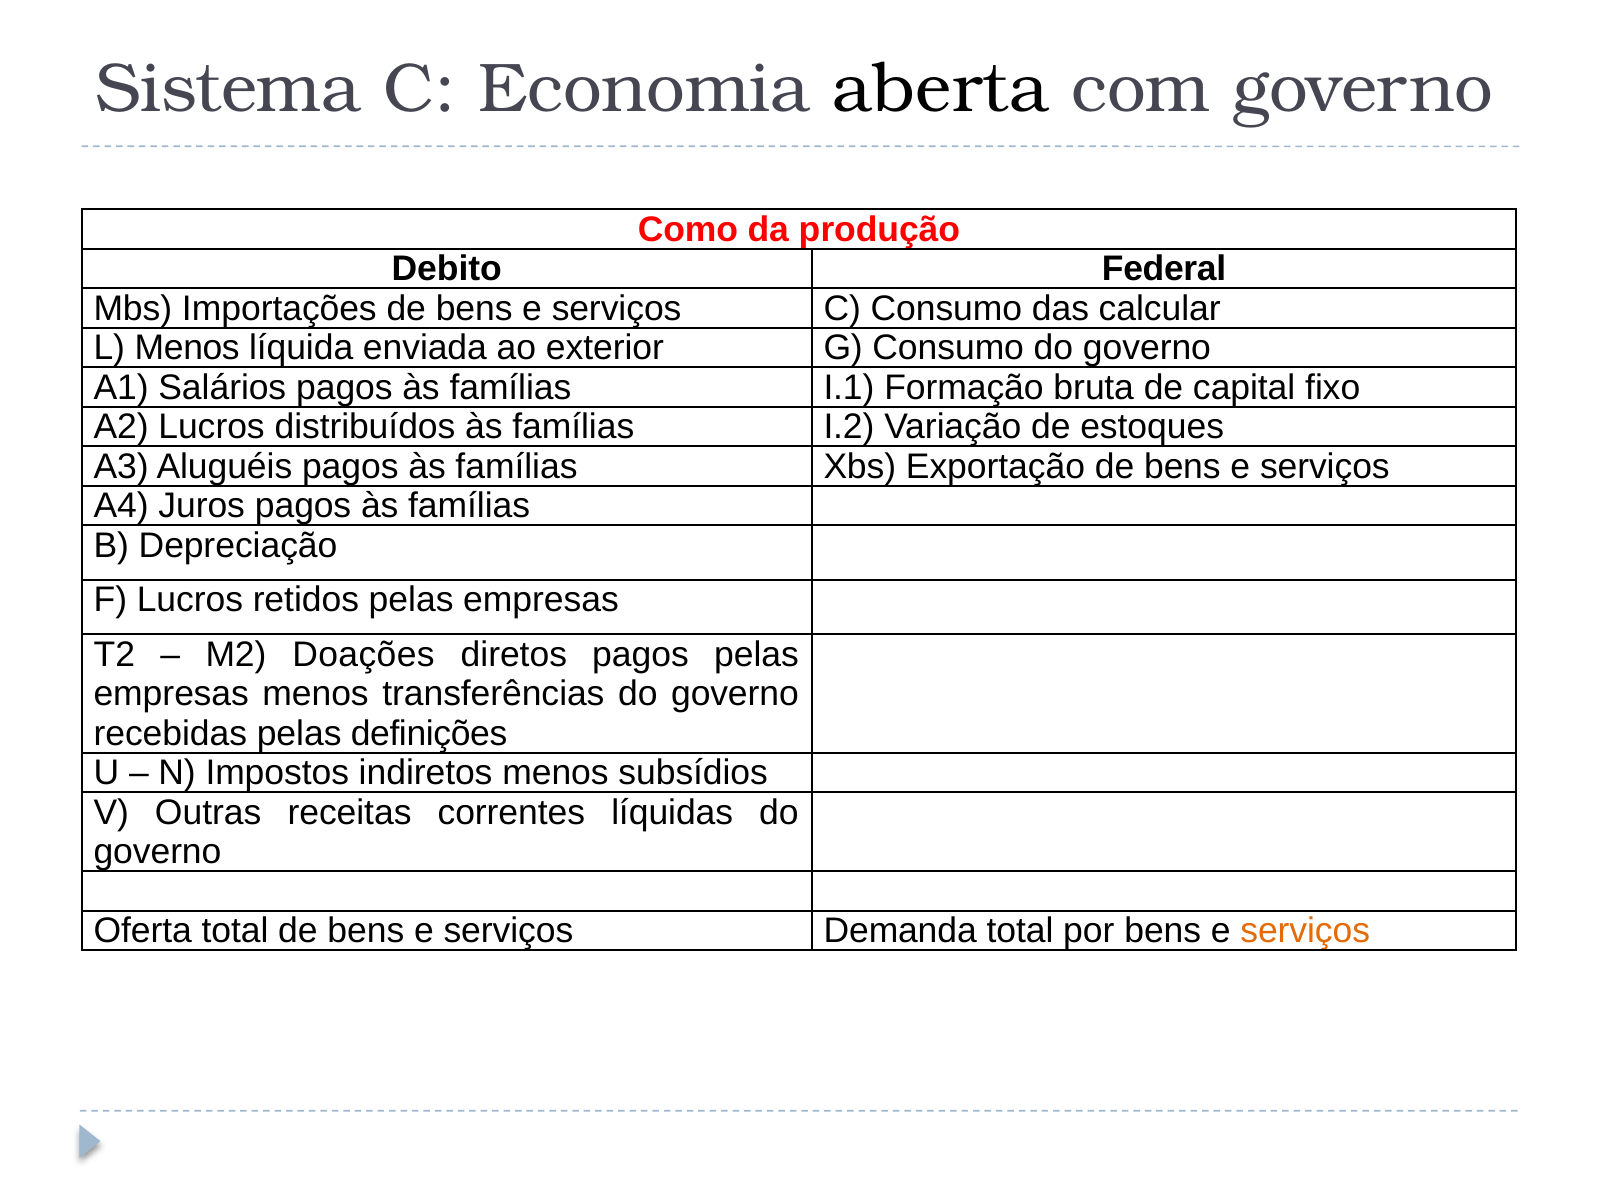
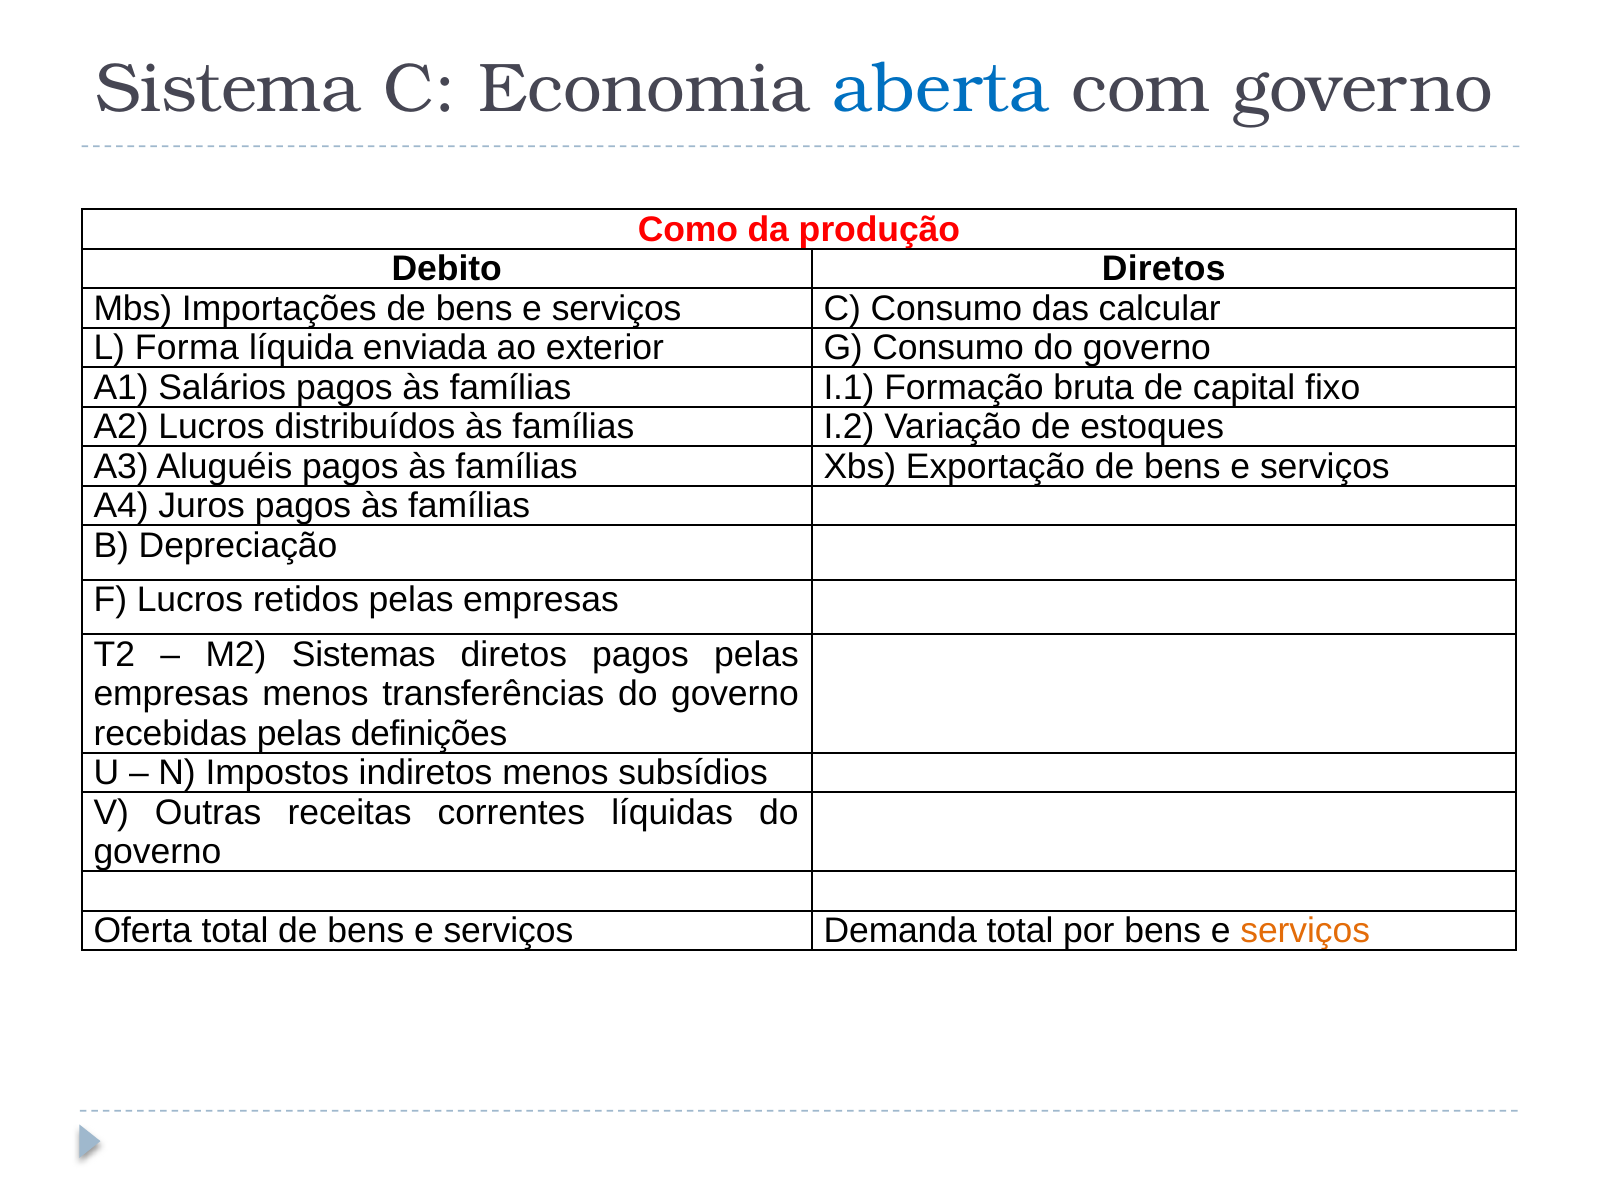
aberta colour: black -> blue (941, 89)
Debito Federal: Federal -> Diretos (1164, 269)
L Menos: Menos -> Forma (187, 348)
Doações: Doações -> Sistemas (364, 654)
